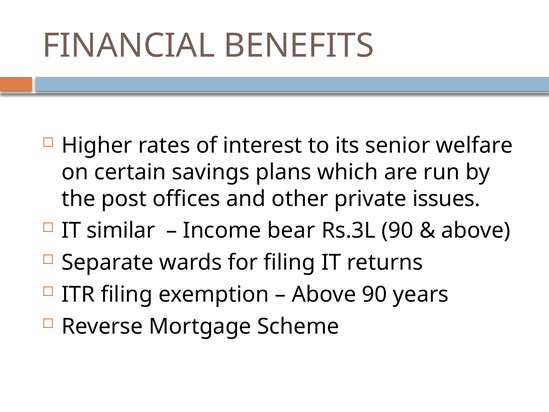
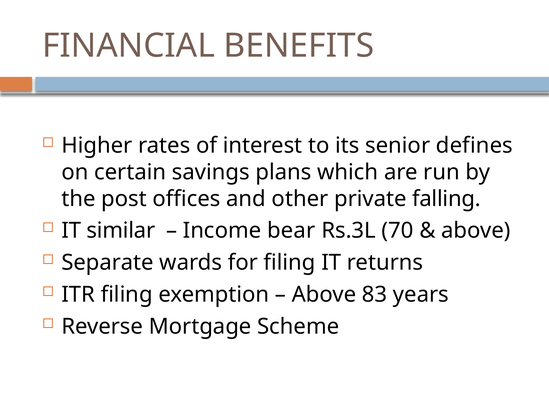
welfare: welfare -> defines (474, 146)
issues: issues -> falling (446, 199)
Rs.3L 90: 90 -> 70 (398, 231)
Above 90: 90 -> 83 (375, 294)
